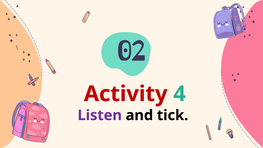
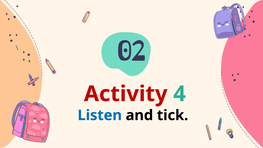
Listen colour: purple -> blue (100, 115)
